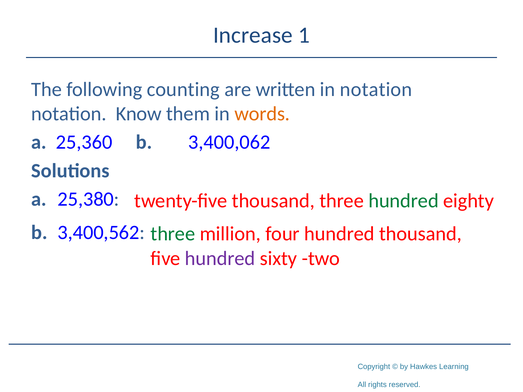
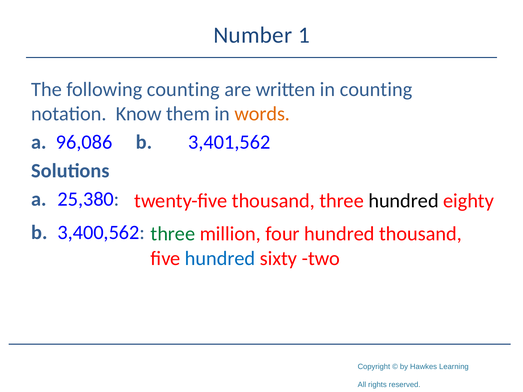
Increase: Increase -> Number (253, 35)
in notation: notation -> counting (376, 89)
25,360: 25,360 -> 96,086 (84, 142)
3,400,062: 3,400,062 -> 3,401,562 (229, 142)
hundred colour: green -> black (404, 201)
hundred colour: purple -> blue (220, 259)
